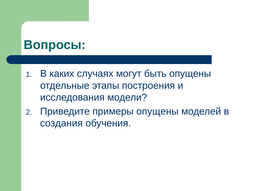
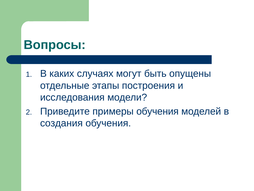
примеры опущены: опущены -> обучения (158, 111)
